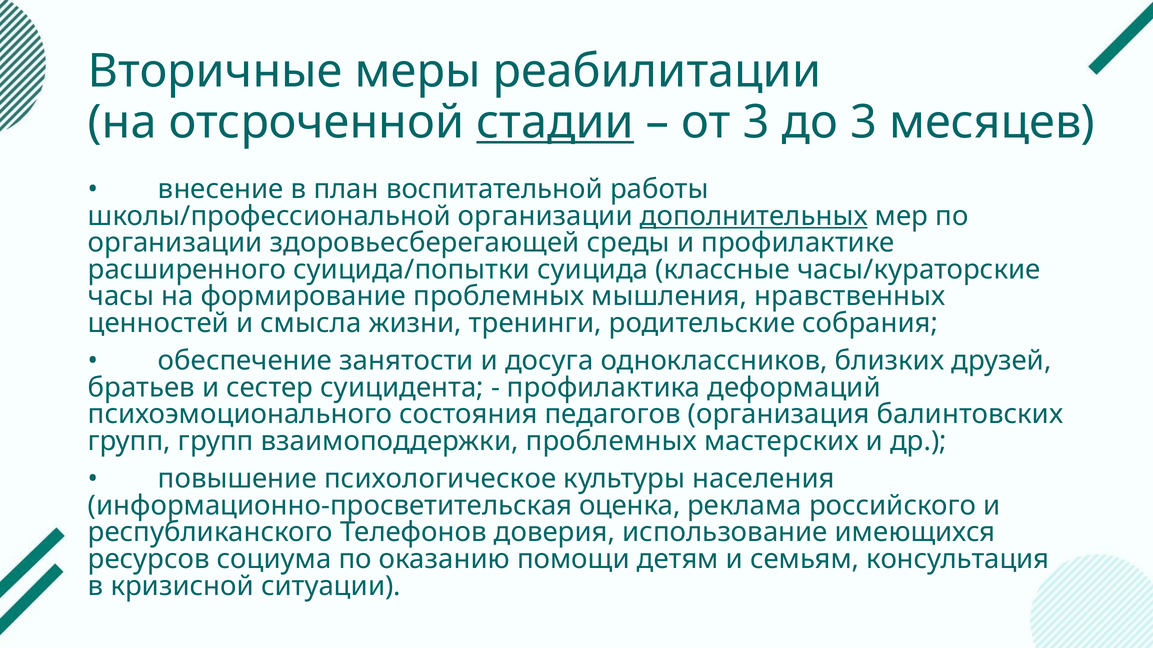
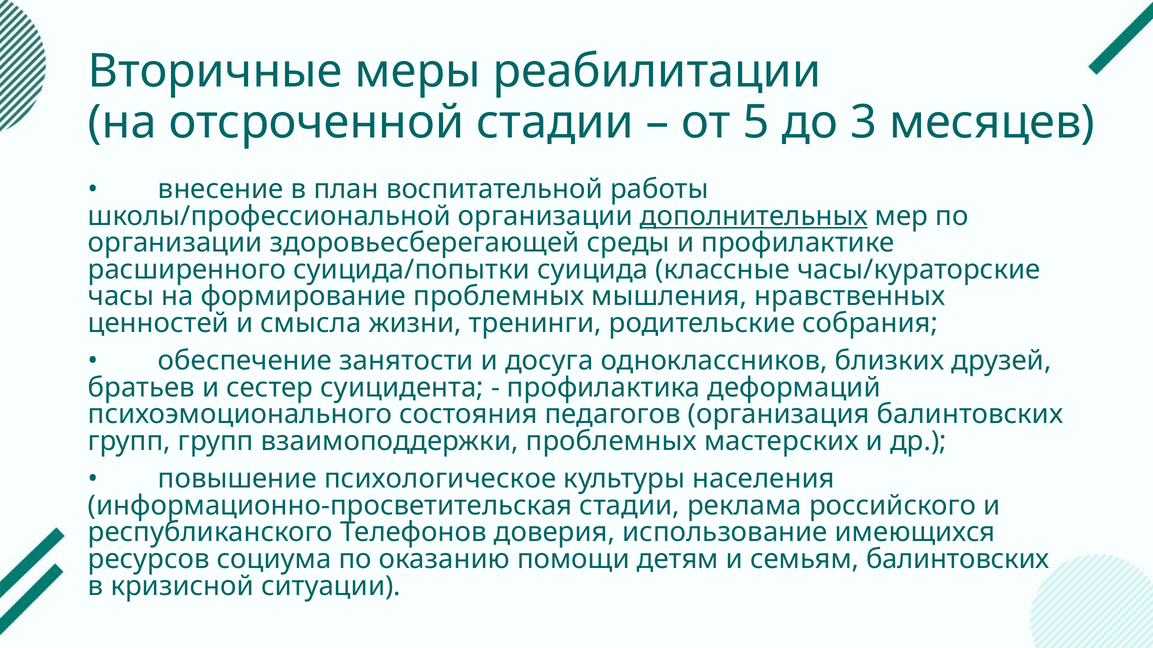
стадии underline: present -> none (555, 122)
от 3: 3 -> 5 (756, 122)
информационно-просветительская оценка: оценка -> стадии (630, 506)
семьям консультация: консультация -> балинтовских (958, 560)
